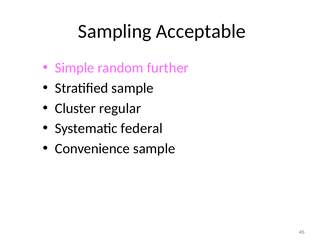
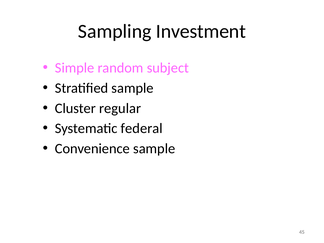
Acceptable: Acceptable -> Investment (201, 31)
further: further -> subject (168, 68)
